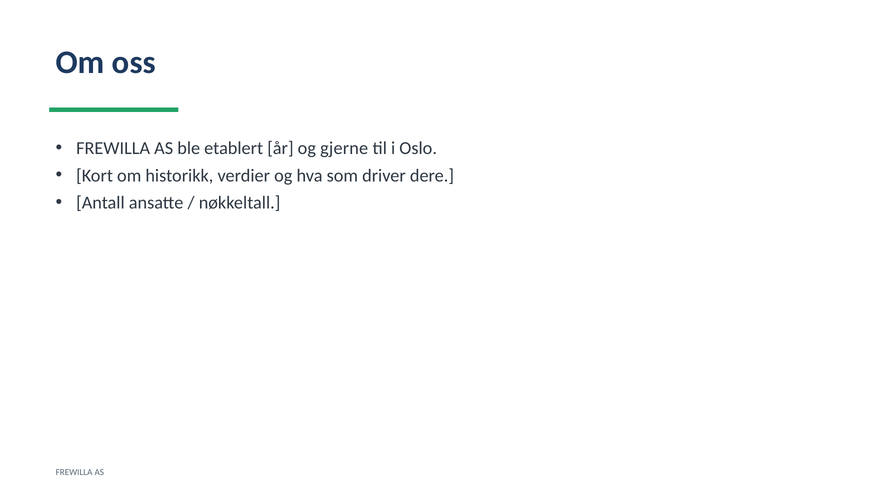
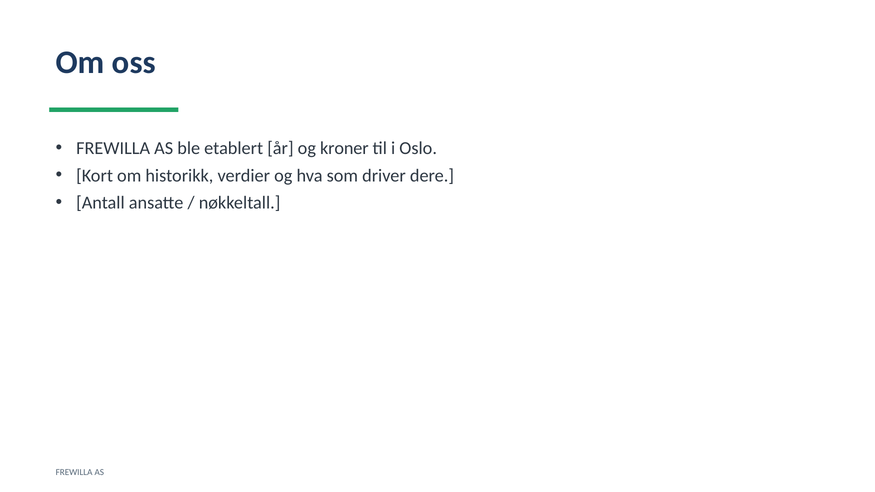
gjerne: gjerne -> kroner (344, 148)
